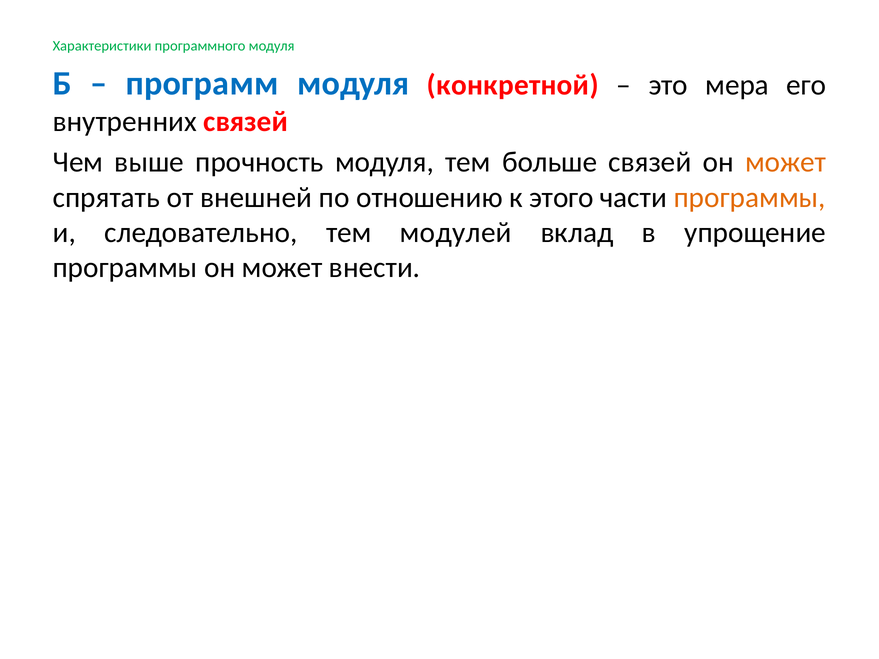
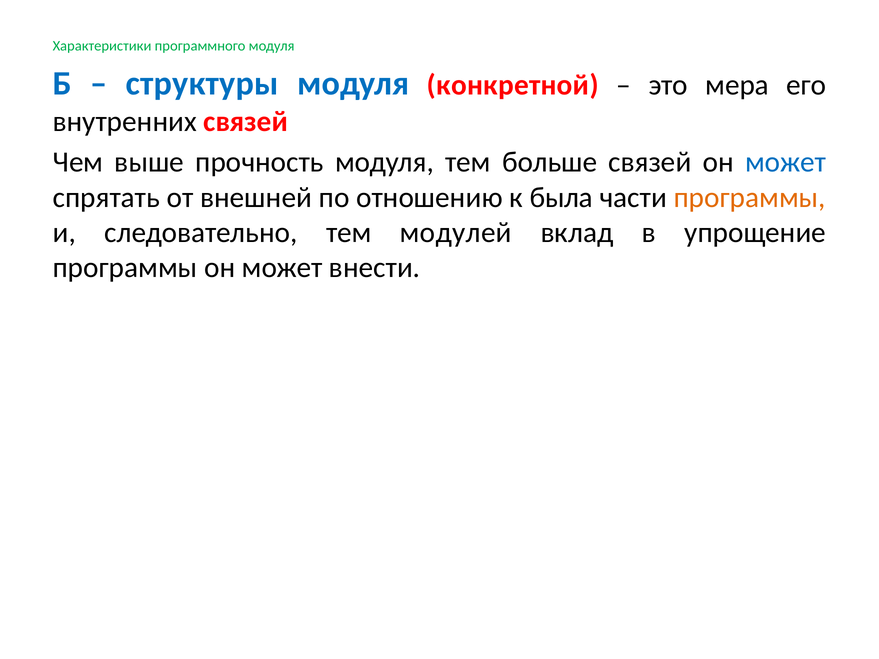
программ: программ -> структуры (202, 84)
может colour: orange -> blue (785, 162)
этого: этого -> была (561, 198)
